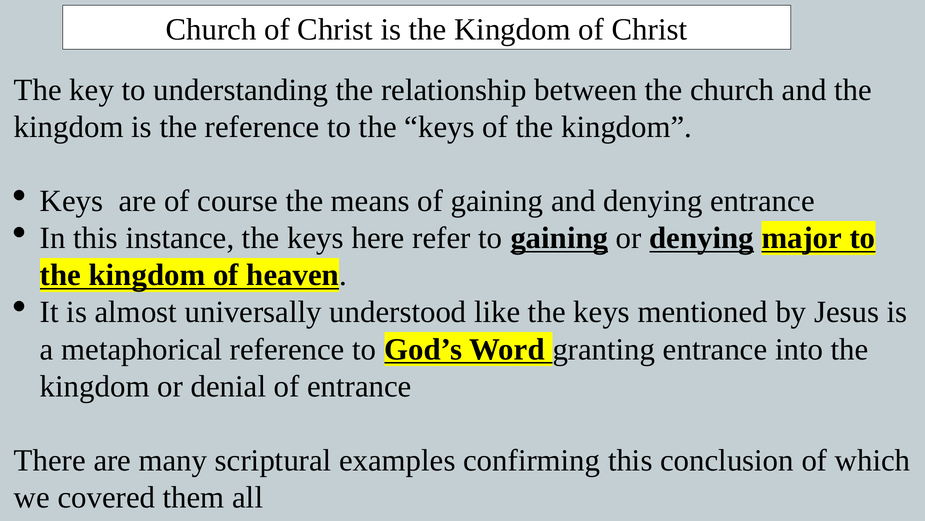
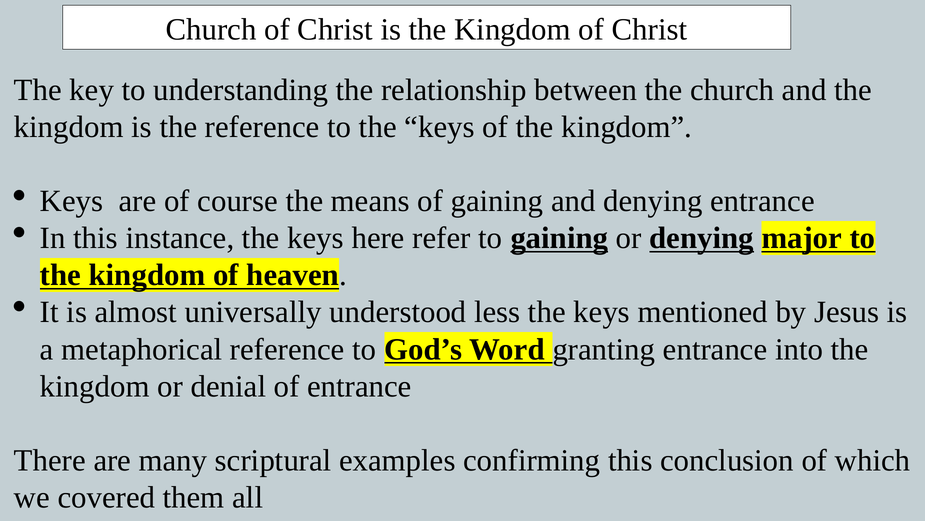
like: like -> less (497, 312)
